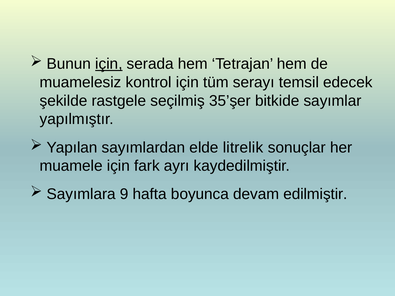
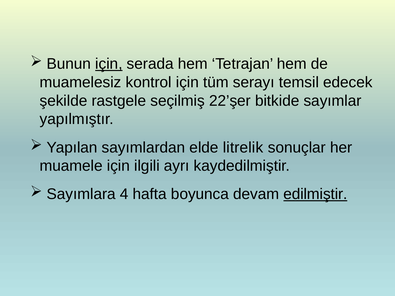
35’şer: 35’şer -> 22’şer (230, 101)
fark: fark -> ilgili (147, 166)
9: 9 -> 4 (124, 194)
edilmiştir underline: none -> present (315, 194)
